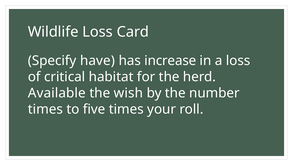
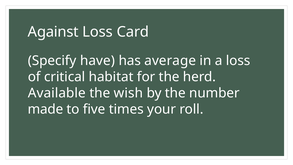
Wildlife: Wildlife -> Against (53, 32)
increase: increase -> average (170, 61)
times: times -> made (45, 109)
